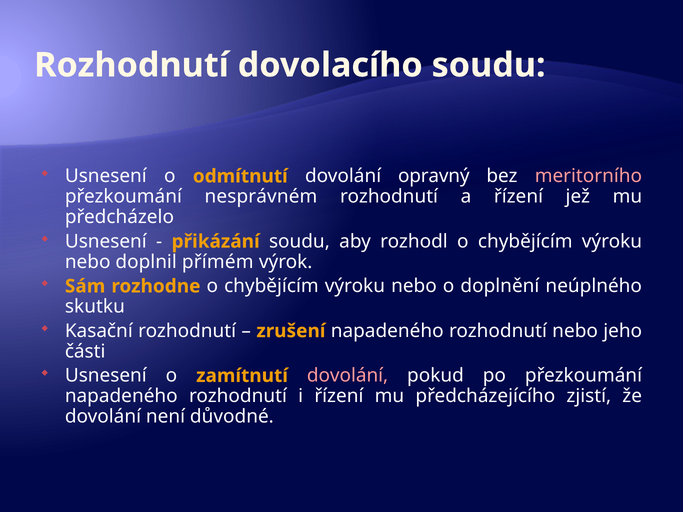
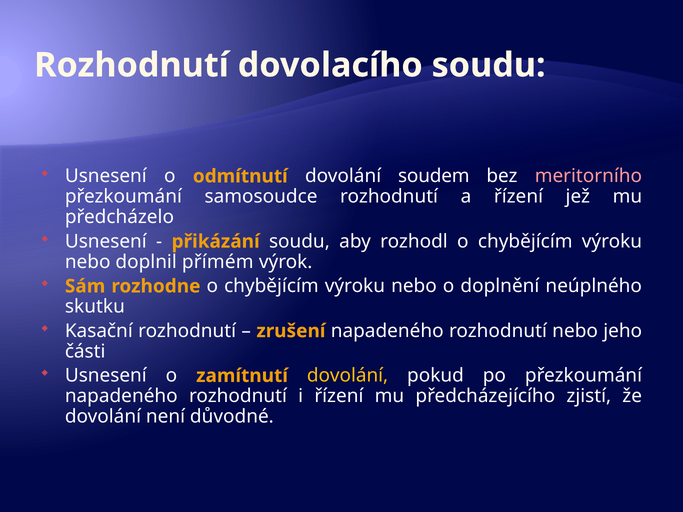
opravný: opravný -> soudem (434, 176)
nesprávném: nesprávném -> samosoudce (261, 197)
dovolání colour: pink -> yellow (348, 376)
